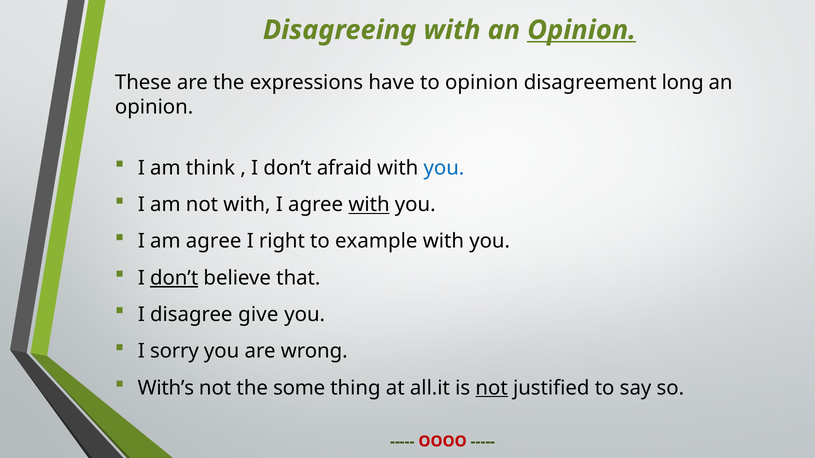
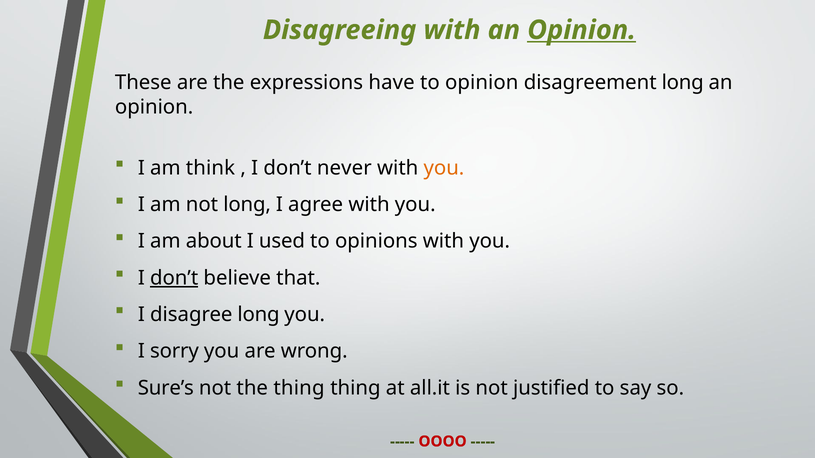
afraid: afraid -> never (344, 168)
you colour: blue -> orange (444, 168)
not with: with -> long (247, 205)
with underline: present -> none (369, 205)
am agree: agree -> about (214, 242)
right: right -> used (282, 242)
example: example -> opinions (376, 242)
disagree give: give -> long (259, 315)
With’s: With’s -> Sure’s (166, 388)
the some: some -> thing (299, 388)
not underline: present -> none (492, 388)
